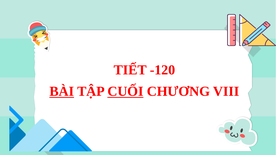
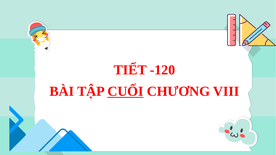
BÀI underline: present -> none (62, 92)
